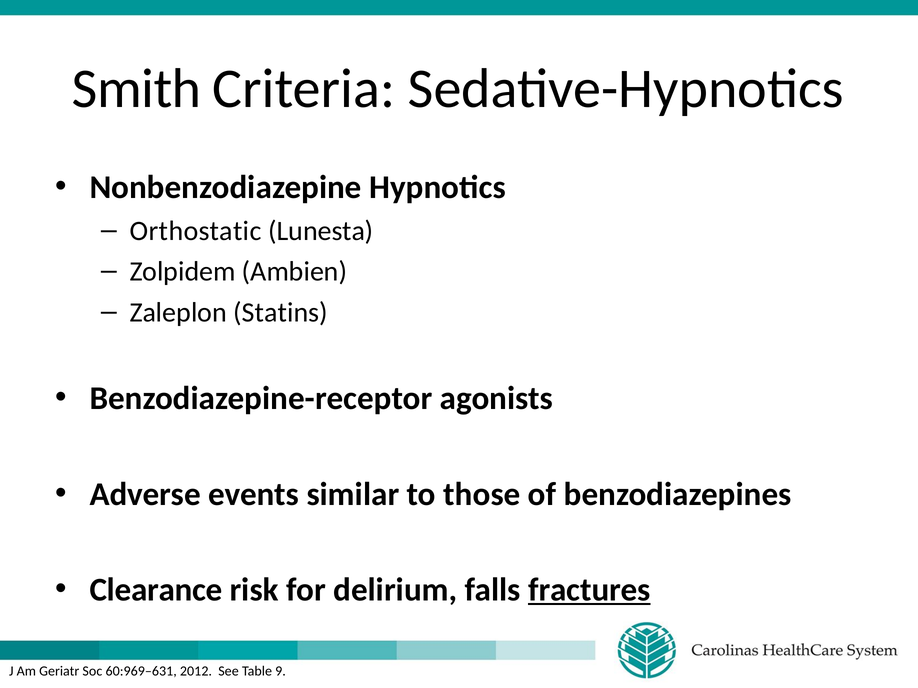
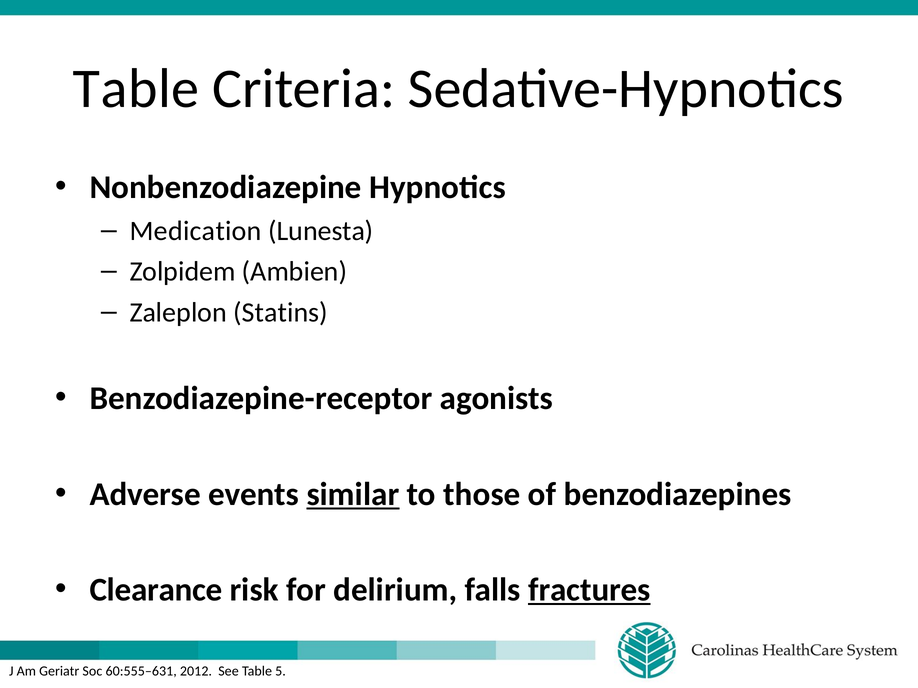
Smith: Smith -> Table (136, 89)
Orthostatic: Orthostatic -> Medication (196, 231)
similar underline: none -> present (353, 494)
60:969–631: 60:969–631 -> 60:555–631 (141, 672)
9: 9 -> 5 (280, 672)
